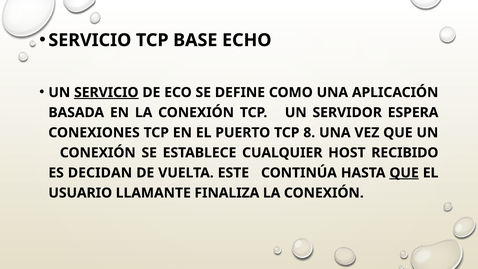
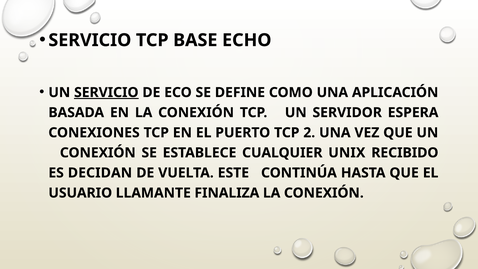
8: 8 -> 2 (309, 133)
HOST: HOST -> UNIX (347, 153)
QUE underline: present -> none (404, 173)
